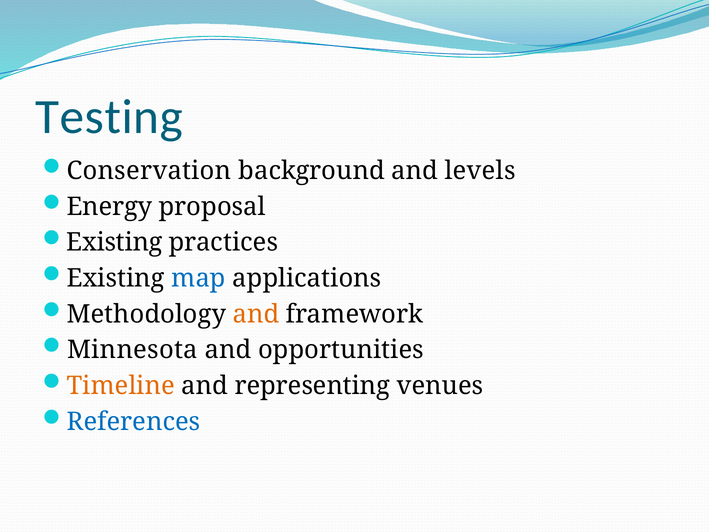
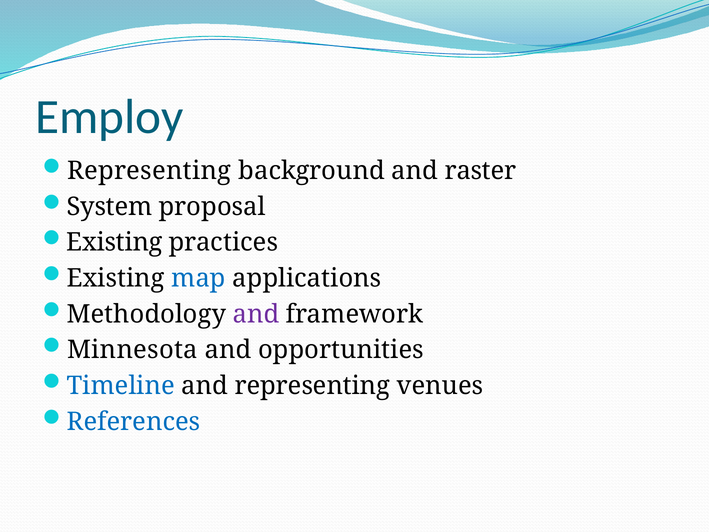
Testing: Testing -> Employ (109, 117)
Conservation: Conservation -> Representing (149, 171)
levels: levels -> raster (480, 171)
Energy: Energy -> System (110, 207)
and colour: orange -> purple (256, 314)
Timeline colour: orange -> blue (121, 386)
